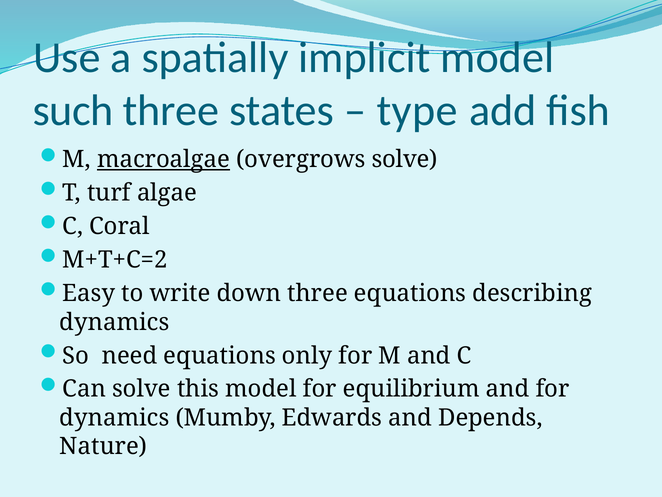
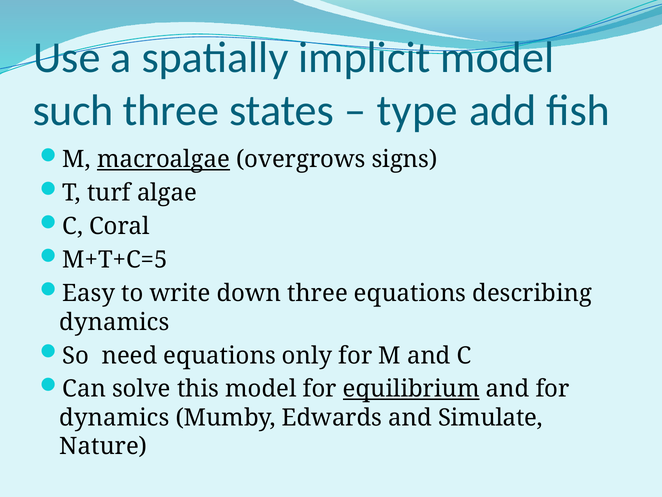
overgrows solve: solve -> signs (405, 159)
M+T+C=2: M+T+C=2 -> M+T+C=5 (115, 260)
equilibrium underline: none -> present (411, 389)
Depends: Depends -> Simulate (490, 417)
